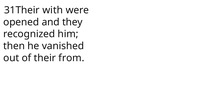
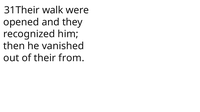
with: with -> walk (53, 10)
